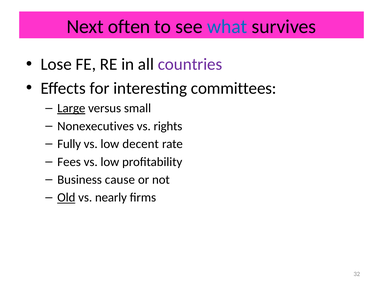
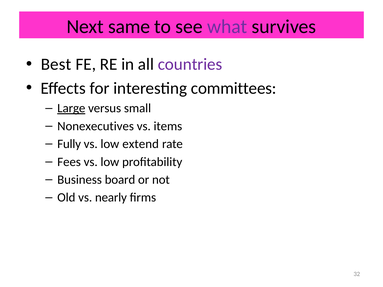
often: often -> same (129, 27)
what colour: blue -> purple (227, 27)
Lose: Lose -> Best (56, 64)
rights: rights -> items (168, 126)
decent: decent -> extend (141, 144)
cause: cause -> board (120, 180)
Old underline: present -> none (66, 198)
